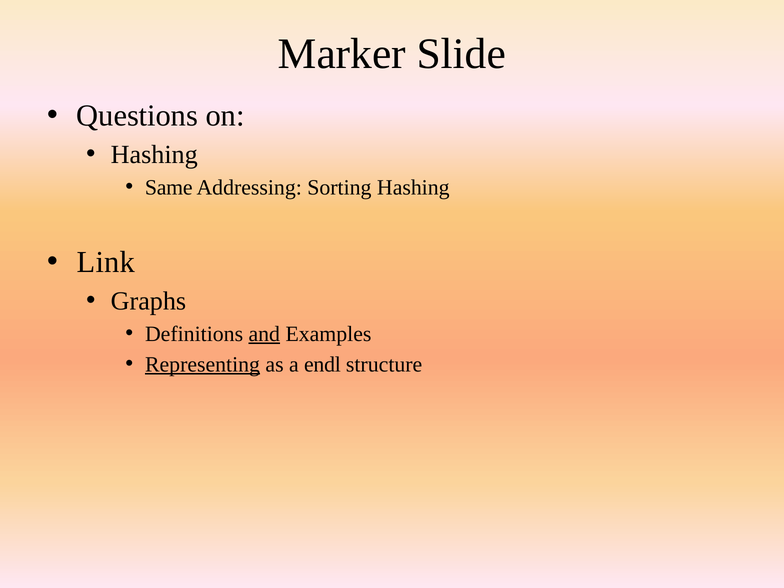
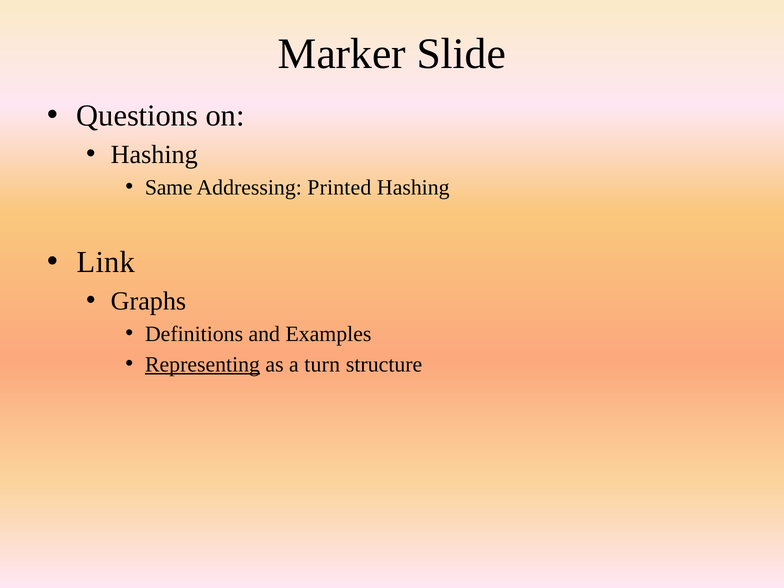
Sorting: Sorting -> Printed (339, 188)
and underline: present -> none (264, 334)
endl: endl -> turn (322, 364)
